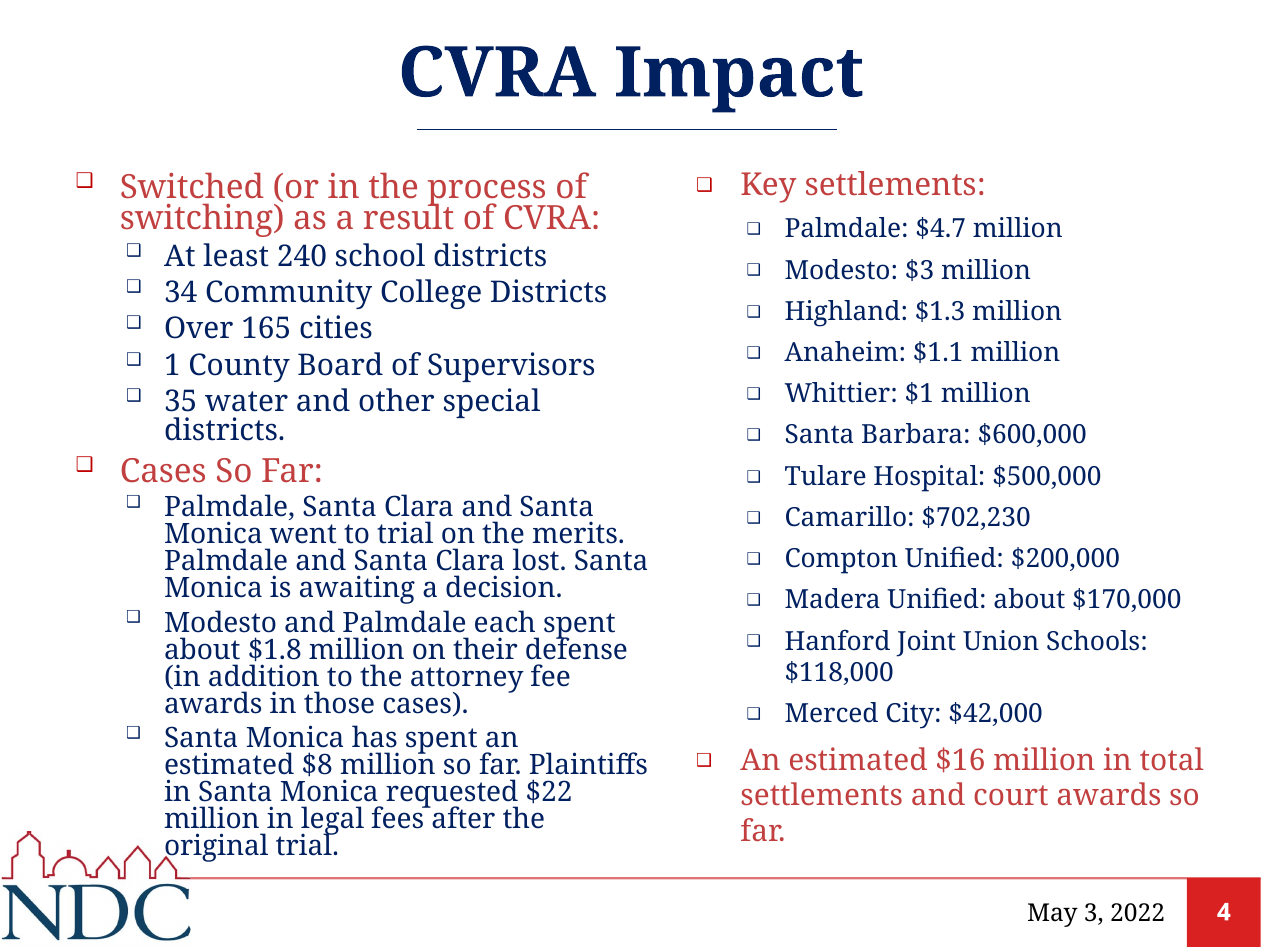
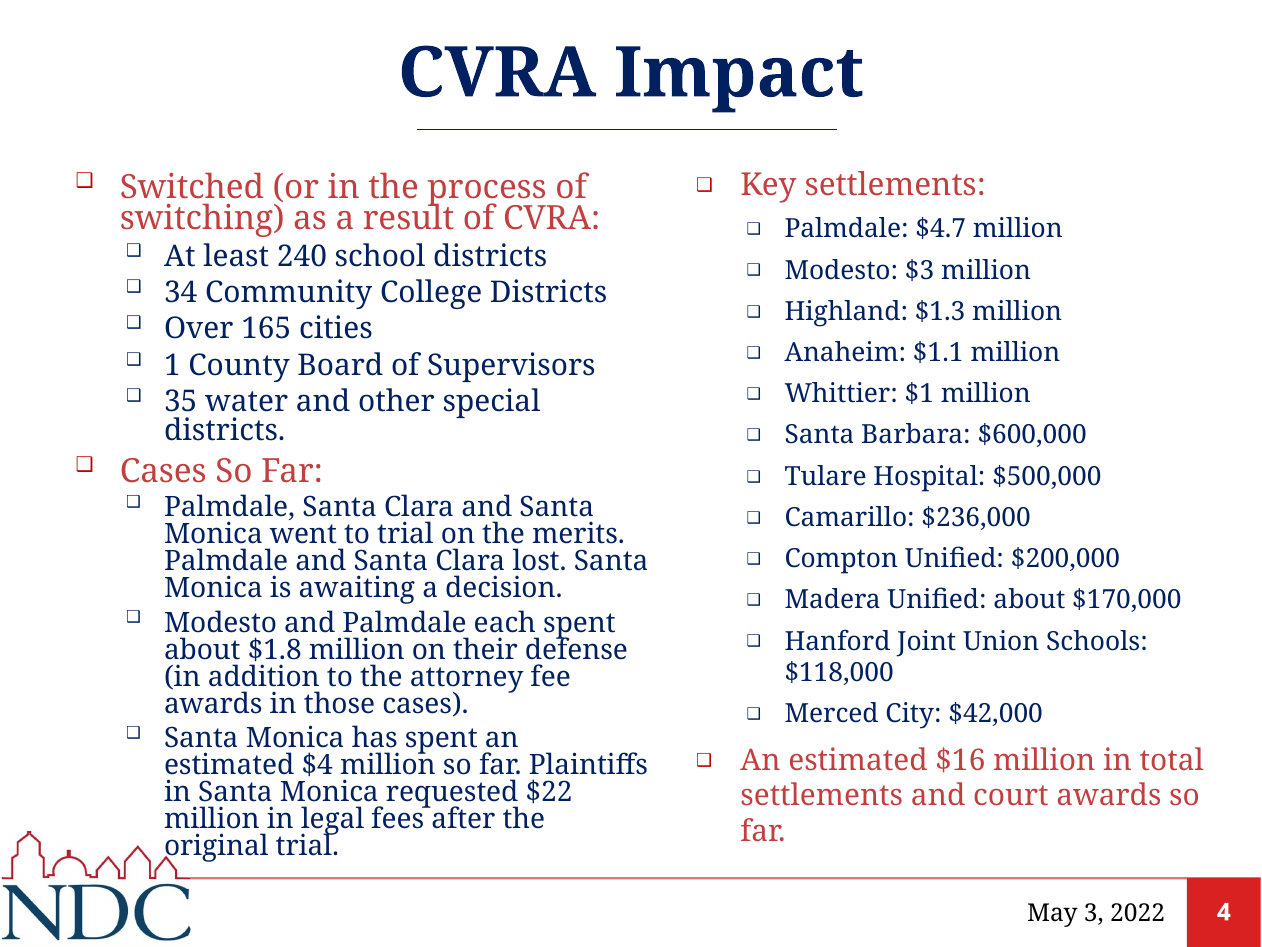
$702,230: $702,230 -> $236,000 (976, 517)
$8: $8 -> $4 (317, 765)
